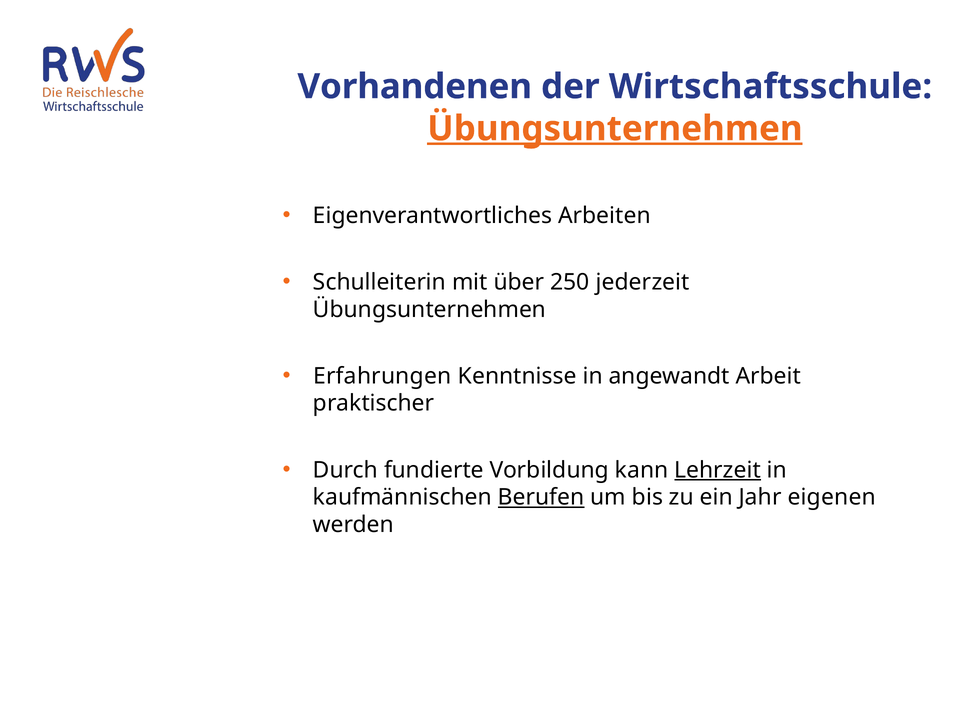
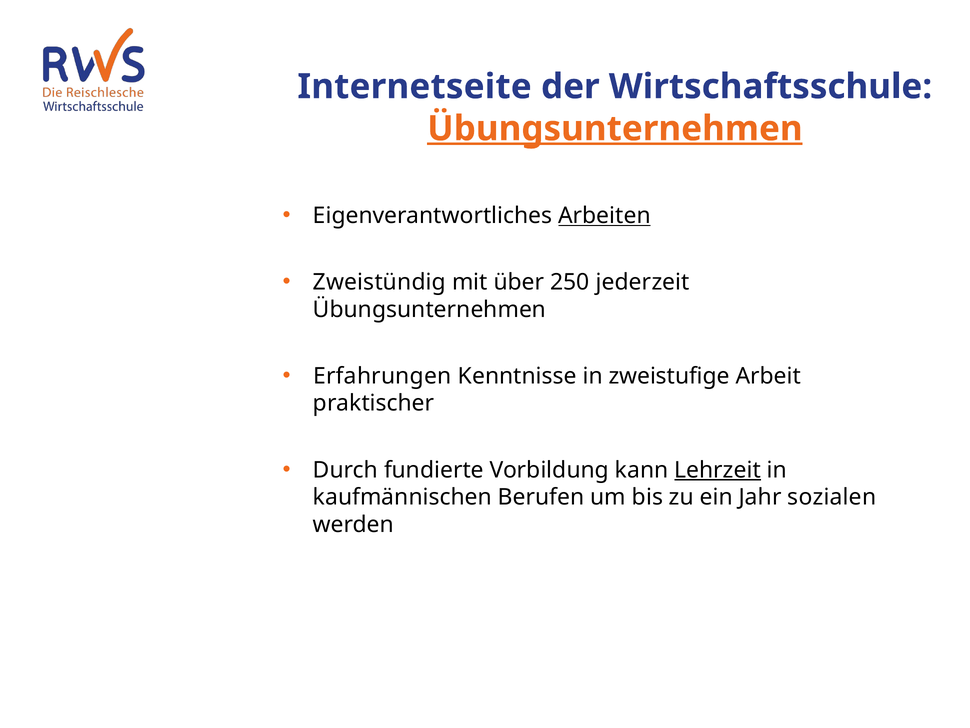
Vorhandenen: Vorhandenen -> Internetseite (415, 87)
Arbeiten underline: none -> present (604, 216)
Schulleiterin: Schulleiterin -> Zweistündig (379, 282)
angewandt: angewandt -> zweistufige (669, 376)
Berufen underline: present -> none (541, 497)
eigenen: eigenen -> sozialen (832, 497)
